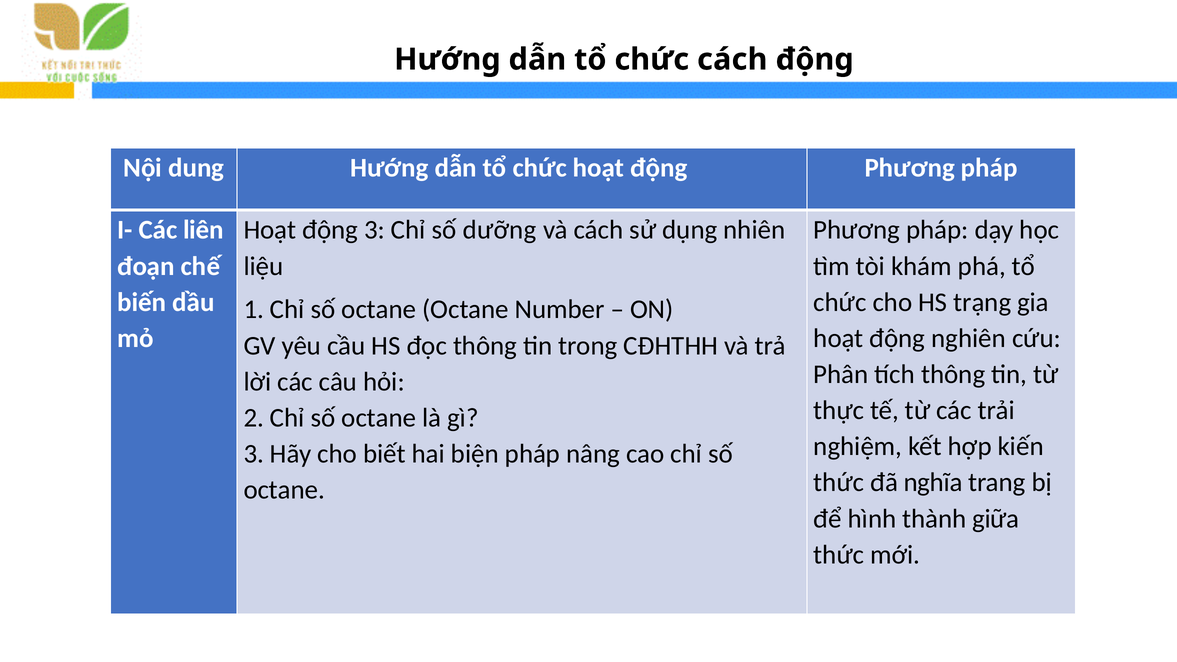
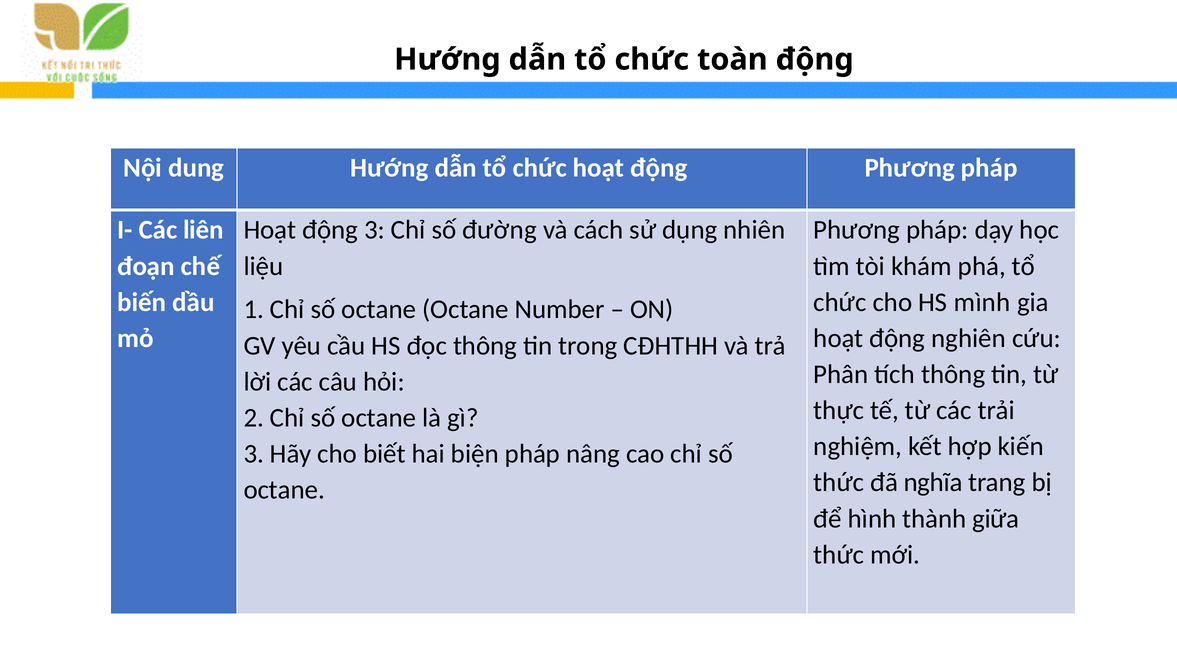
chức cách: cách -> toàn (732, 59)
dưỡng: dưỡng -> đường (500, 230)
trạng: trạng -> mình (982, 302)
